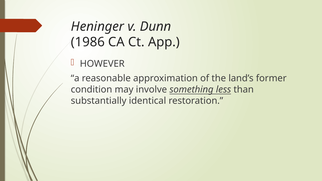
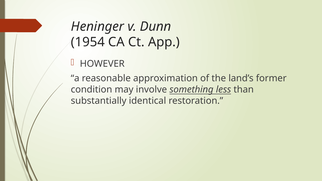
1986: 1986 -> 1954 (88, 42)
